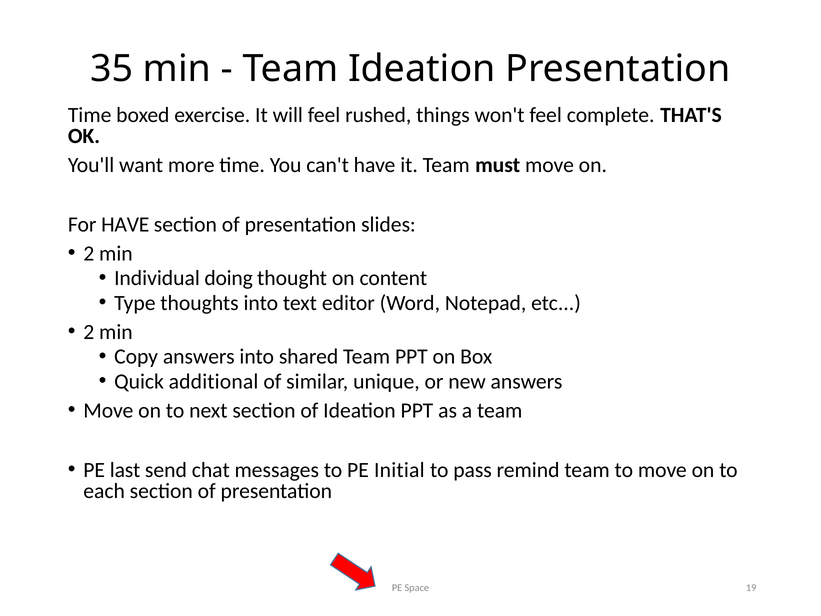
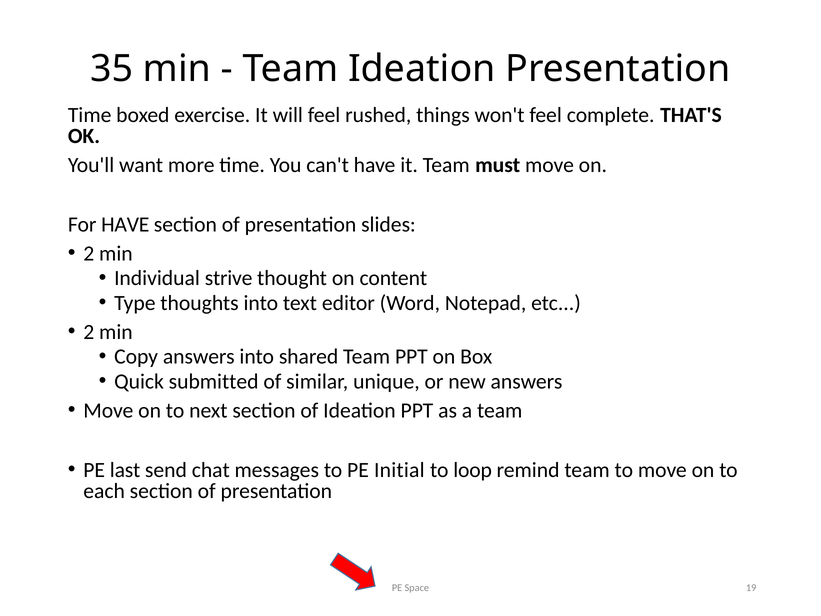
doing: doing -> strive (229, 278)
additional: additional -> submitted (214, 382)
pass: pass -> loop (473, 470)
